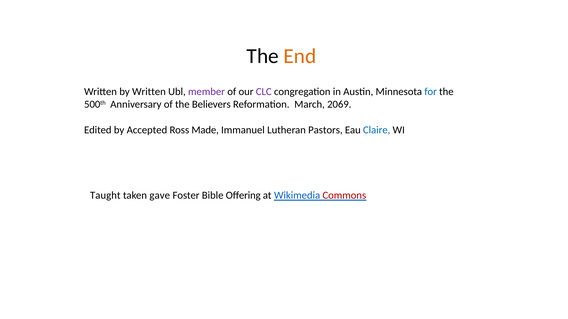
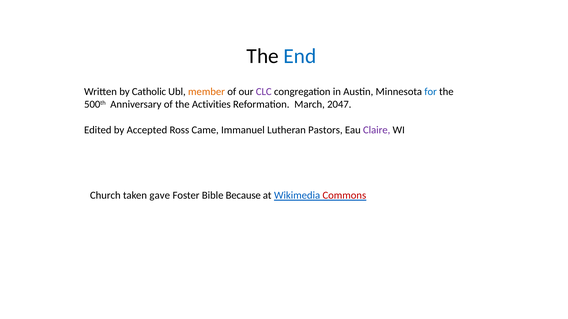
End colour: orange -> blue (300, 56)
by Written: Written -> Catholic (149, 92)
member colour: purple -> orange (207, 92)
Believers: Believers -> Activities (211, 105)
2069: 2069 -> 2047 (339, 105)
Made: Made -> Came (205, 130)
Claire colour: blue -> purple (377, 130)
Taught: Taught -> Church (105, 196)
Offering: Offering -> Because (243, 196)
